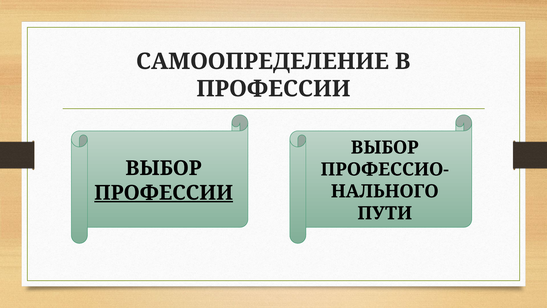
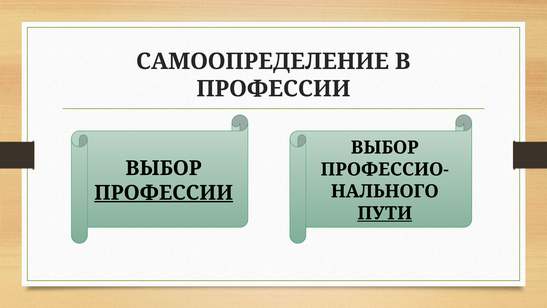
ПУТИ underline: none -> present (385, 213)
